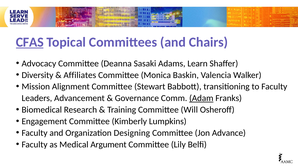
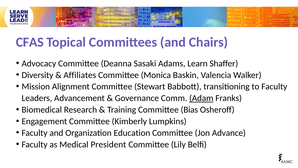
CFAS underline: present -> none (30, 42)
Will: Will -> Bias (189, 110)
Designing: Designing -> Education (132, 133)
Argument: Argument -> President (108, 144)
